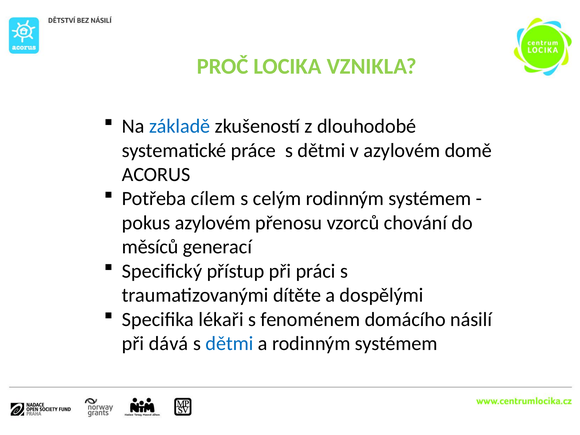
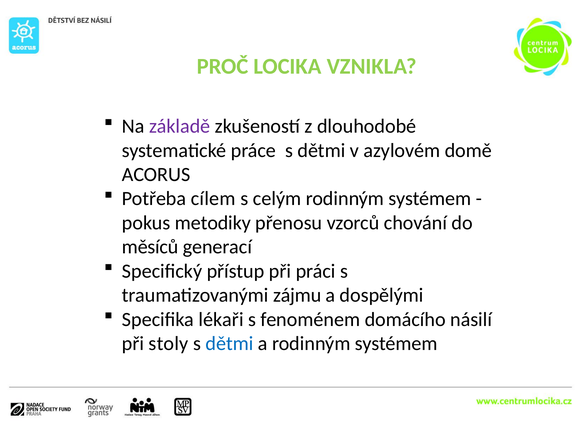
základě colour: blue -> purple (180, 126)
pokus azylovém: azylovém -> metodiky (213, 223)
dítěte: dítěte -> zájmu (297, 295)
dává: dává -> stoly (169, 344)
